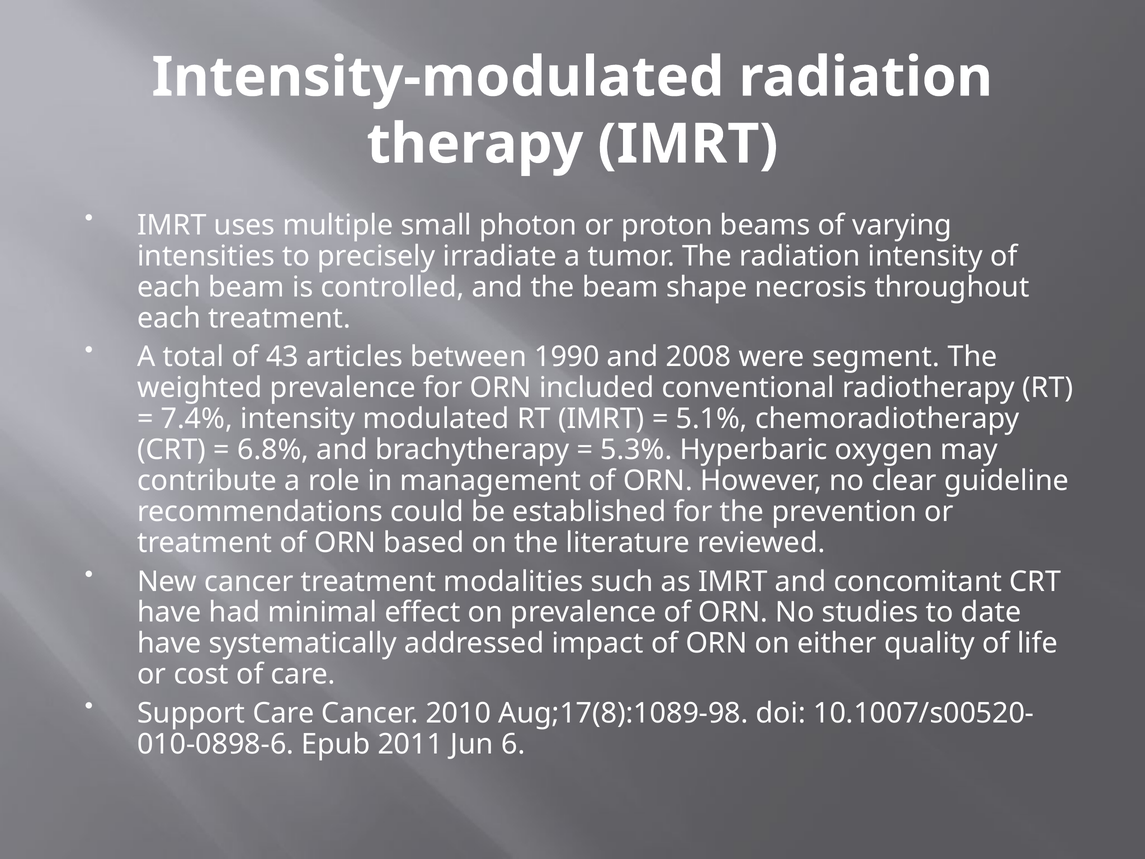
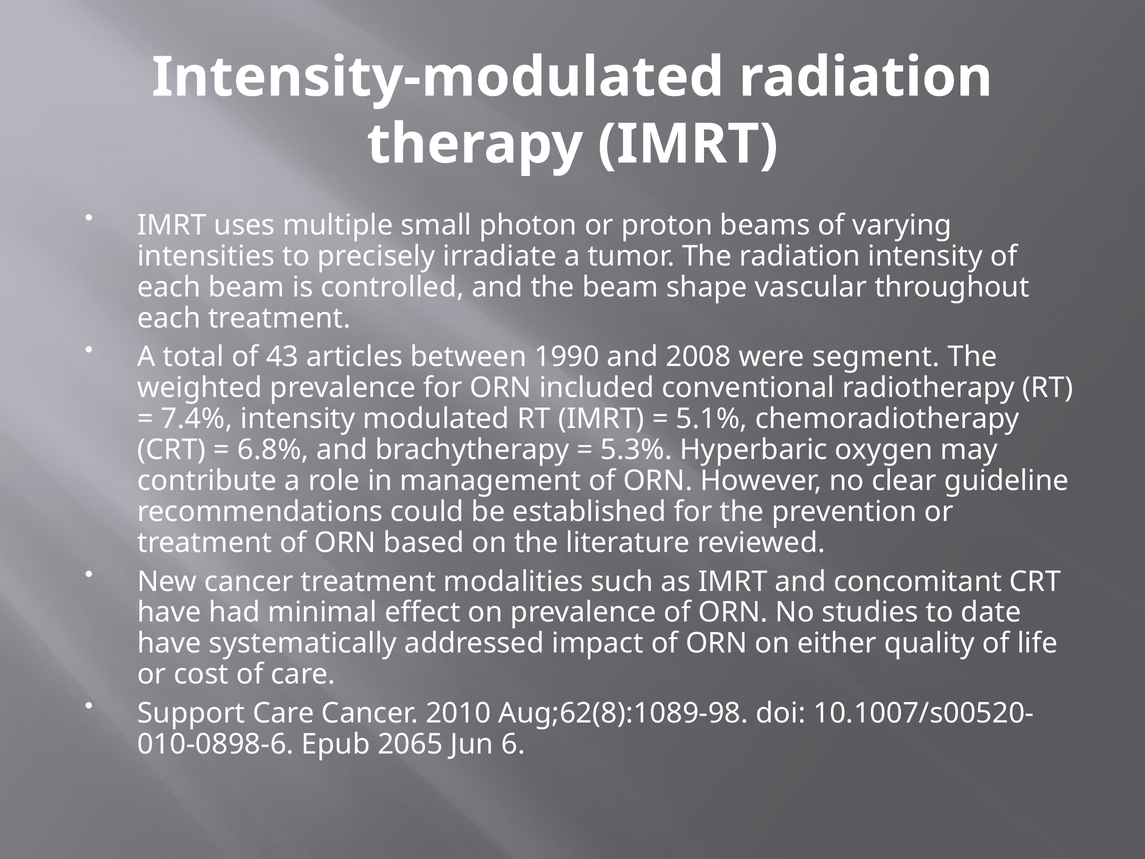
necrosis: necrosis -> vascular (811, 287)
Aug;17(8):1089-98: Aug;17(8):1089-98 -> Aug;62(8):1089-98 (623, 713)
2011: 2011 -> 2065 (410, 744)
